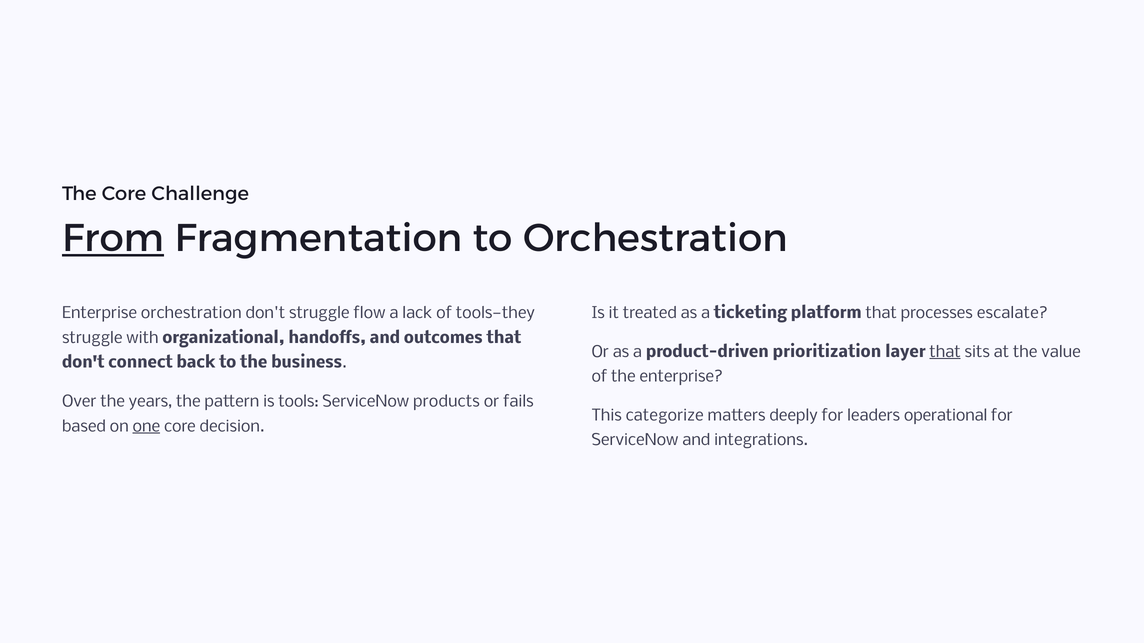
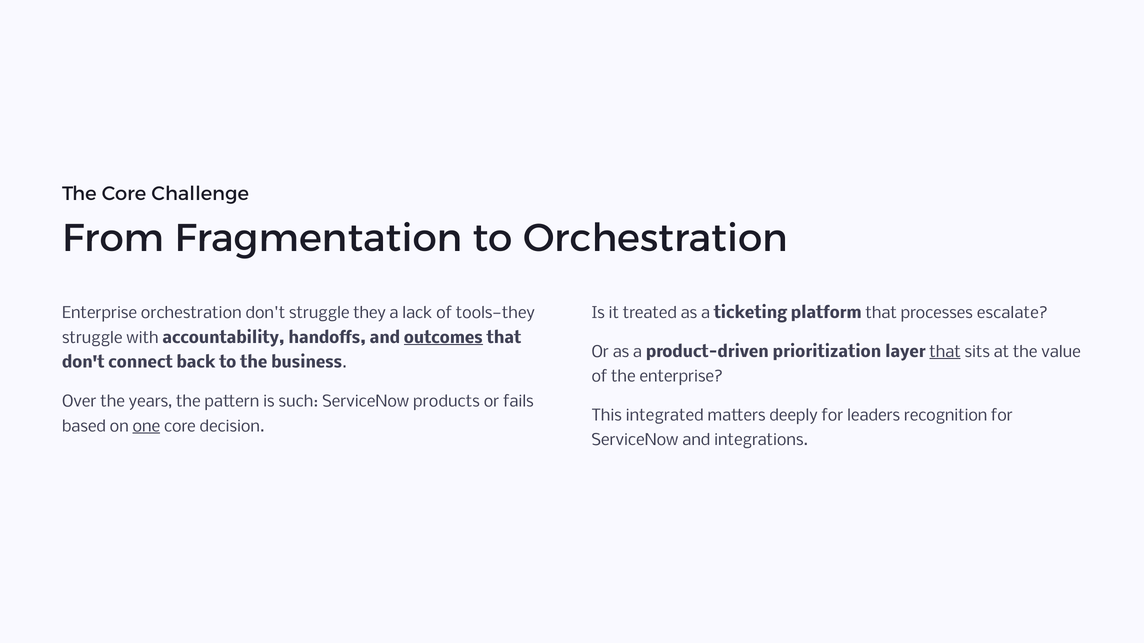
From underline: present -> none (113, 239)
flow: flow -> they (370, 313)
organizational: organizational -> accountability (223, 338)
outcomes underline: none -> present (443, 338)
tools: tools -> such (298, 402)
categorize: categorize -> integrated (665, 416)
operational: operational -> recognition (946, 416)
